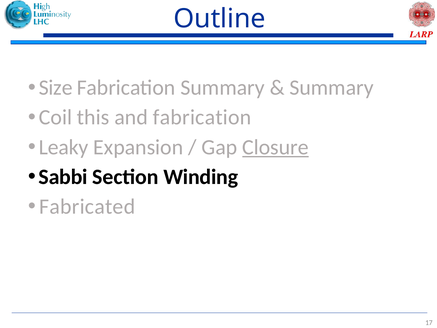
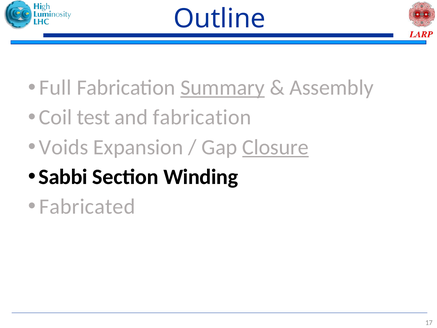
Size: Size -> Full (55, 88)
Summary underline: none -> present (223, 88)
Summary: Summary -> Assembly (332, 88)
this: this -> test (93, 117)
Leaky: Leaky -> Voids (64, 147)
